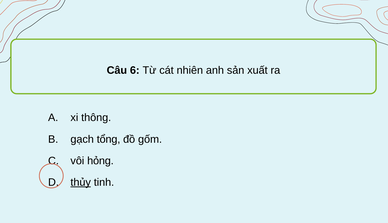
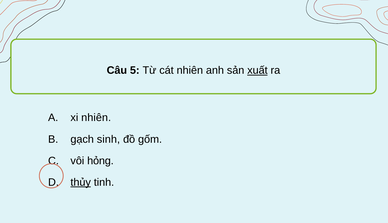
6: 6 -> 5 (135, 70)
xuất underline: none -> present (257, 70)
xi thông: thông -> nhiên (96, 118)
tổng: tổng -> sinh (108, 139)
